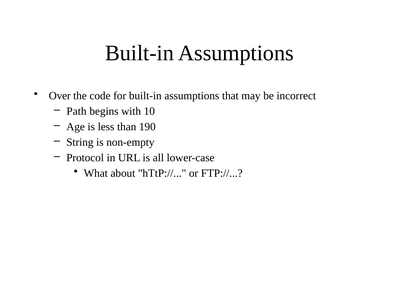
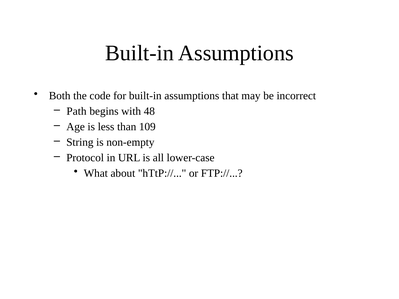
Over: Over -> Both (60, 96)
10: 10 -> 48 (149, 111)
190: 190 -> 109 (147, 127)
